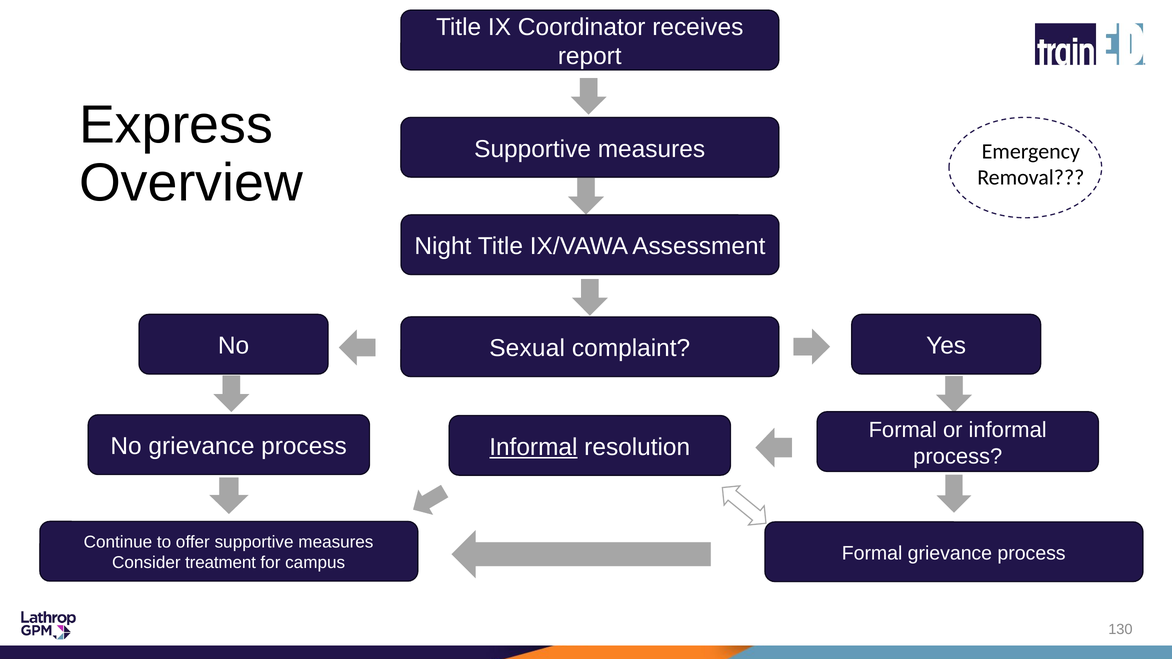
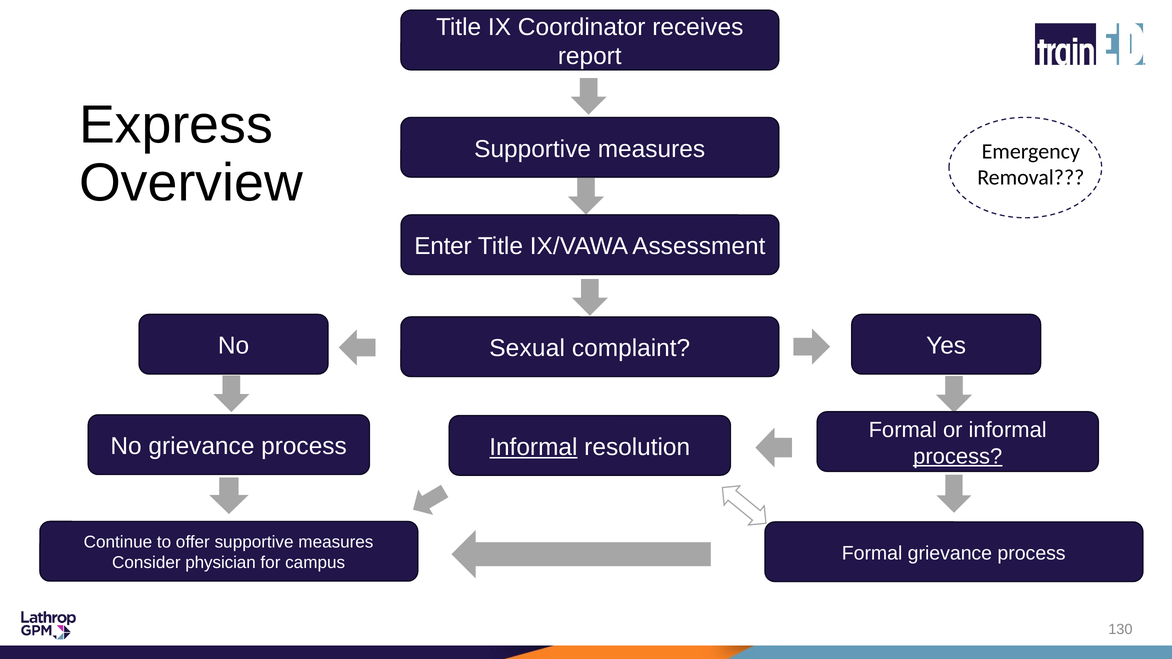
Night: Night -> Enter (443, 246)
process underline: none -> present (958, 456)
treatment: treatment -> physician (221, 563)
